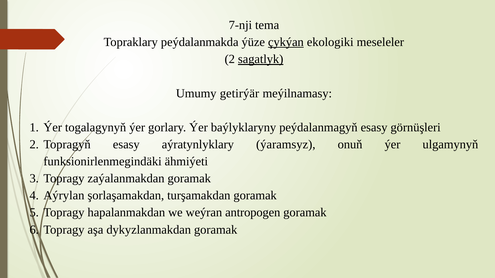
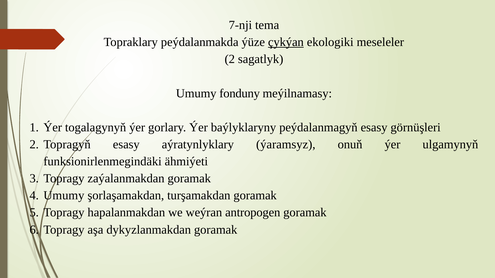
sagatlyk underline: present -> none (261, 59)
getirýär: getirýär -> fonduny (240, 93)
Aýrylan: Aýrylan -> Umumy (64, 196)
